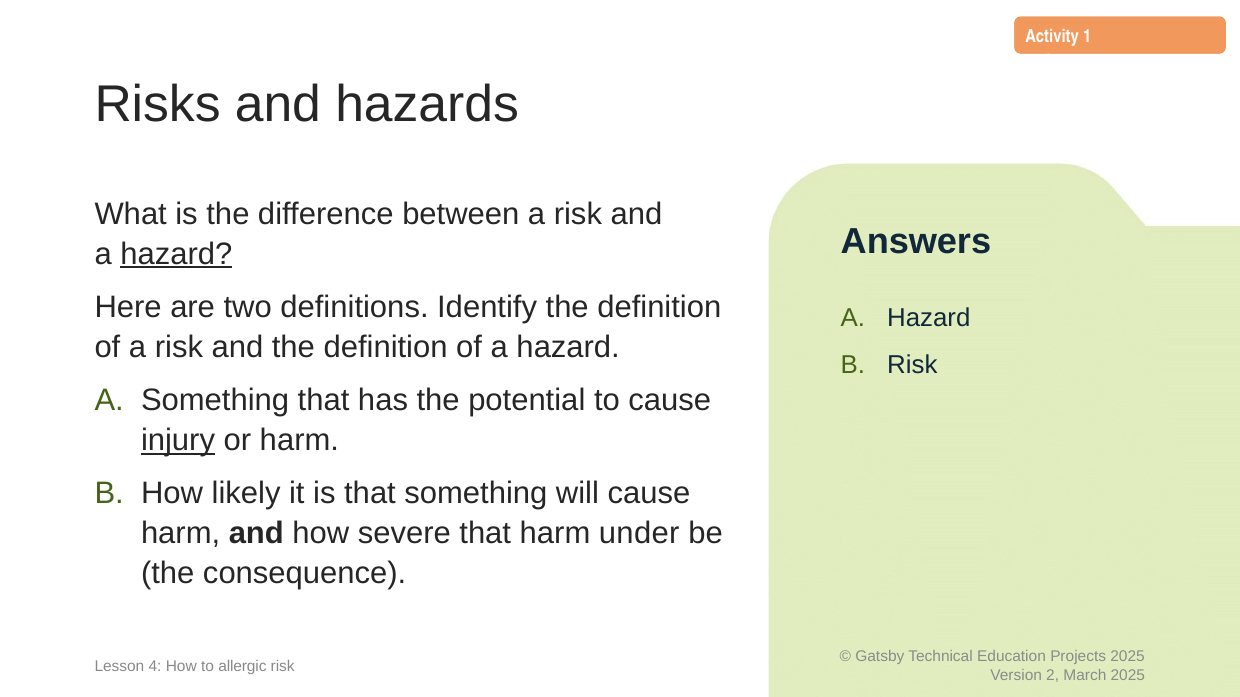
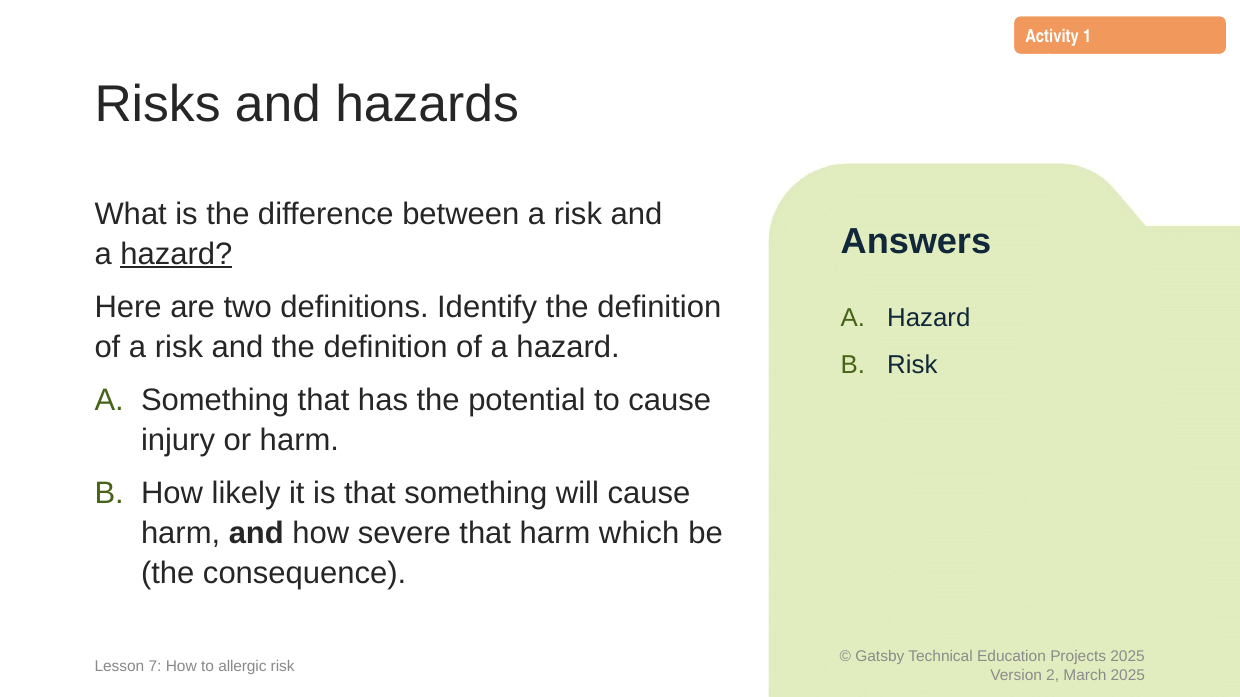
injury underline: present -> none (178, 441)
under: under -> which (639, 534)
4: 4 -> 7 (155, 667)
